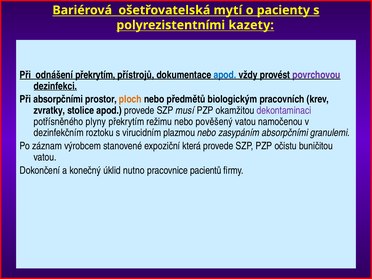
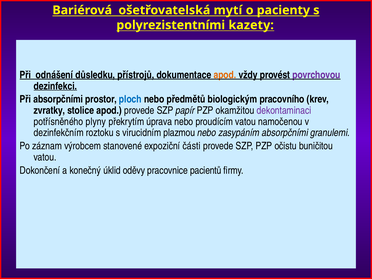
odnášení překrytím: překrytím -> důsledku (95, 75)
apod colour: blue -> orange (225, 75)
ploch colour: orange -> blue (130, 99)
pracovních: pracovních -> pracovního (282, 99)
musí: musí -> papír (185, 110)
režimu: režimu -> úprava (159, 122)
pověšený: pověšený -> proudícím (214, 122)
která: která -> části (192, 146)
nutno: nutno -> oděvy (134, 170)
